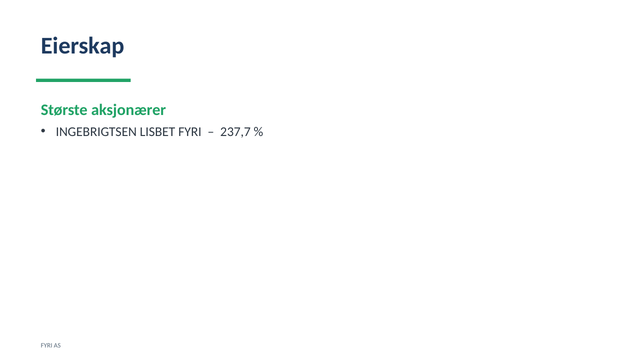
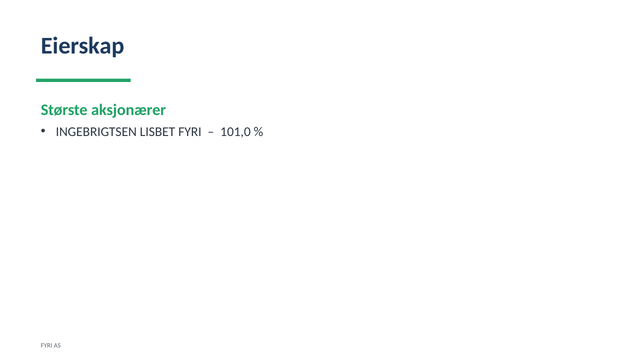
237,7: 237,7 -> 101,0 (235, 132)
